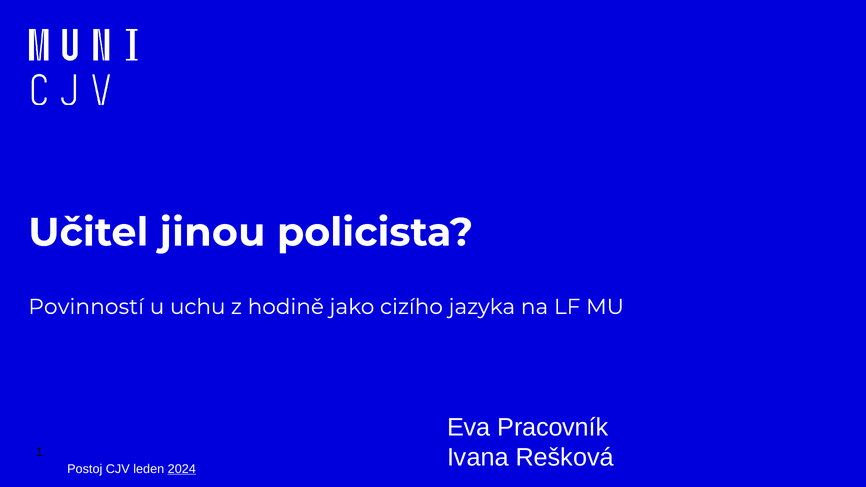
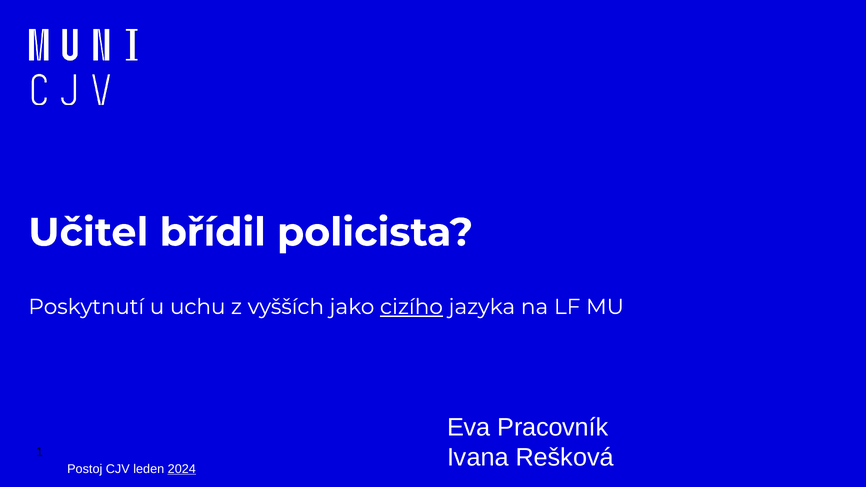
jinou: jinou -> břídil (213, 233)
Povinností: Povinností -> Poskytnutí (86, 307)
hodině: hodině -> vyšších (286, 307)
cizího underline: none -> present (411, 307)
